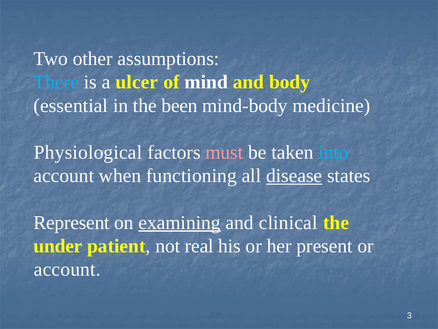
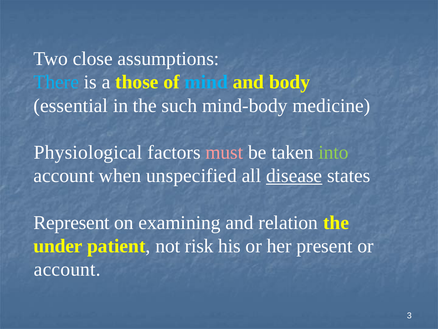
other: other -> close (93, 59)
ulcer: ulcer -> those (137, 82)
mind colour: white -> light blue (206, 82)
been: been -> such (179, 105)
into colour: light blue -> light green (334, 152)
functioning: functioning -> unspecified (191, 176)
examining underline: present -> none (180, 222)
clinical: clinical -> relation (288, 222)
real: real -> risk (199, 246)
